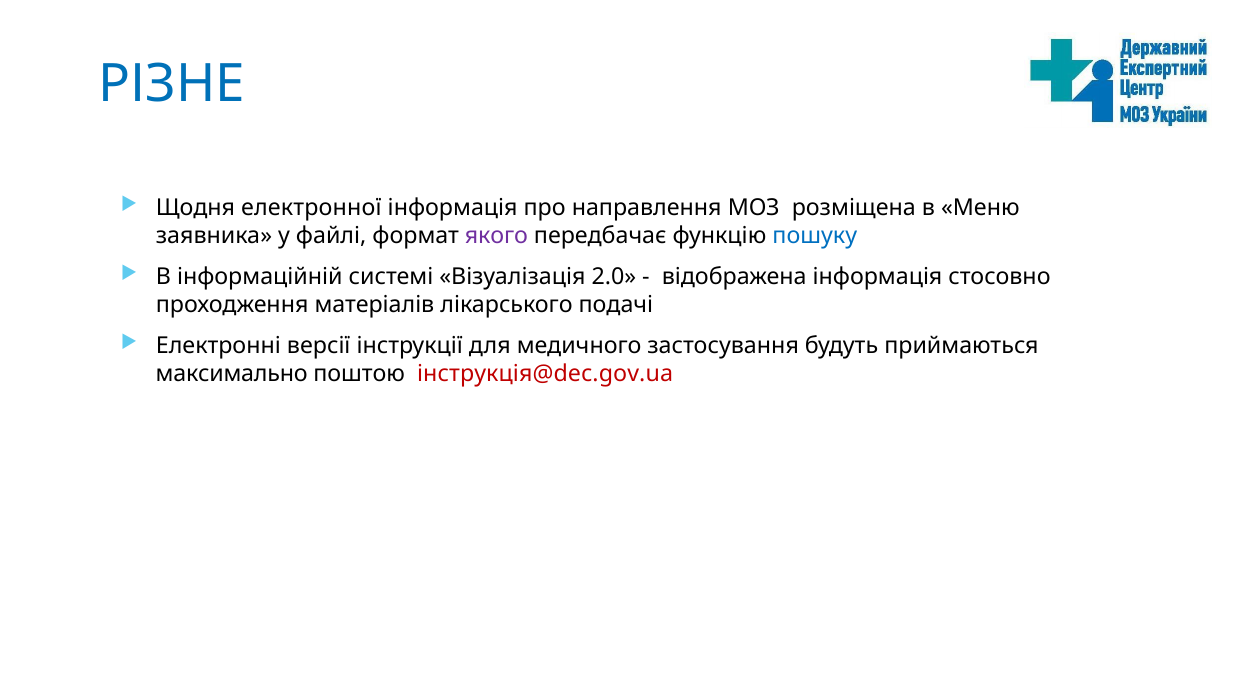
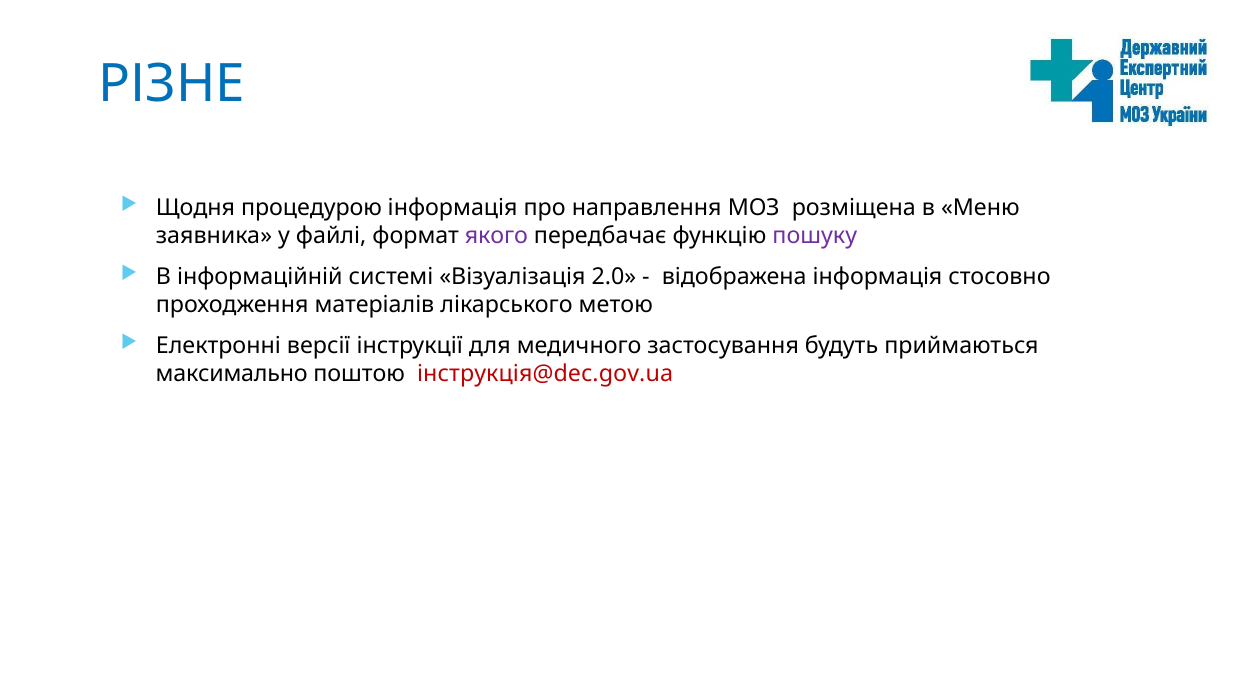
електронної: електронної -> процедурою (312, 208)
пошуку colour: blue -> purple (815, 236)
подачі: подачі -> метою (616, 305)
